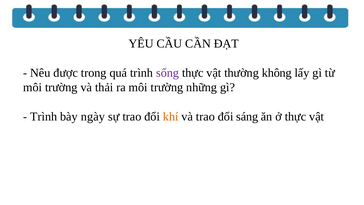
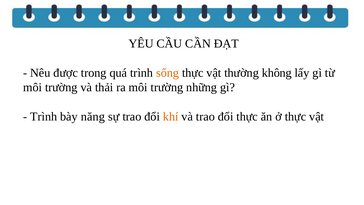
sống colour: purple -> orange (168, 73)
ngày: ngày -> năng (93, 116)
đổi sáng: sáng -> thực (247, 116)
